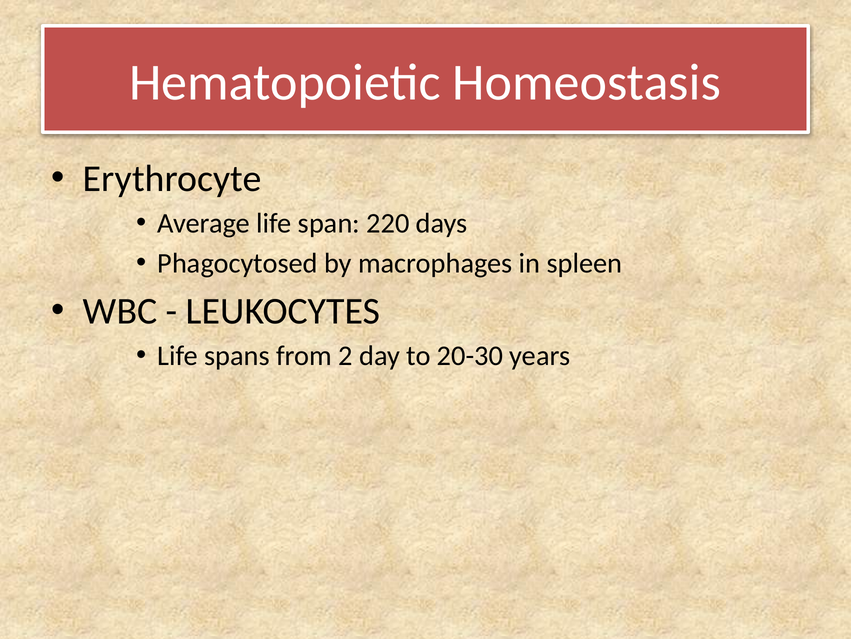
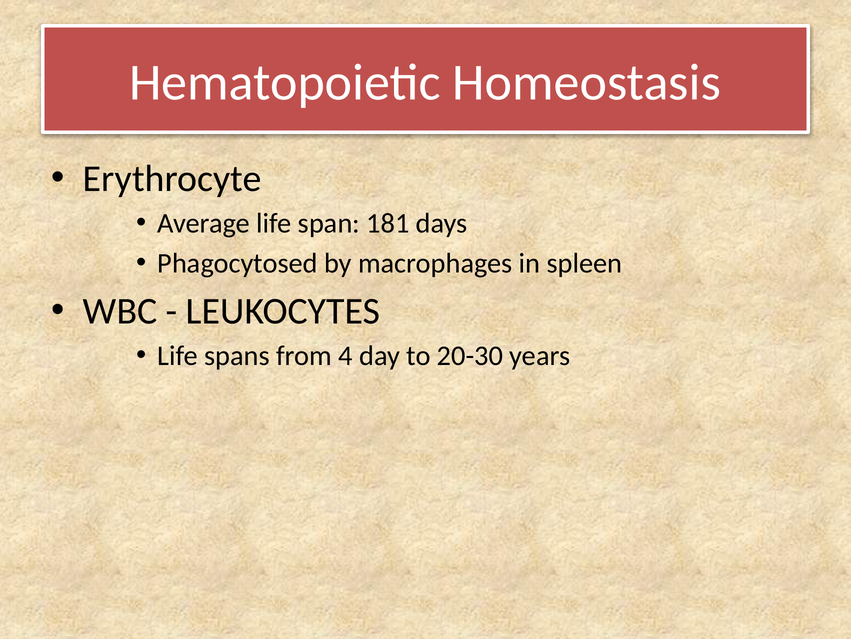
220: 220 -> 181 (388, 223)
2: 2 -> 4 (346, 356)
